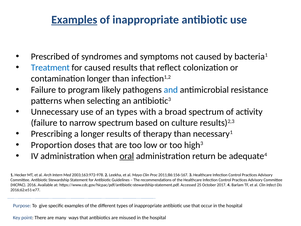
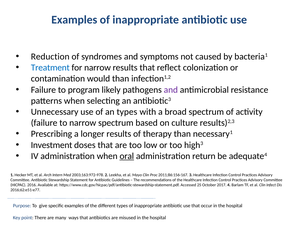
Examples underline: present -> none (74, 20)
Prescribed: Prescribed -> Reduction (50, 57)
for caused: caused -> narrow (98, 68)
contamination longer: longer -> would (99, 79)
and colour: blue -> purple (171, 90)
Proportion: Proportion -> Investment (52, 145)
